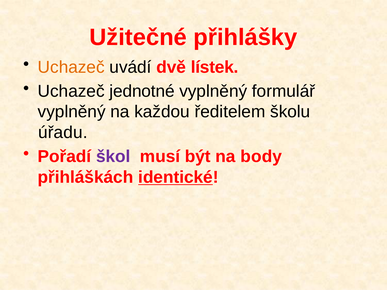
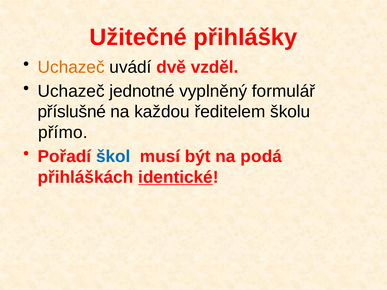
lístek: lístek -> vzděl (215, 67)
vyplněný: vyplněný -> příslušné (72, 112)
úřadu: úřadu -> přímo (63, 133)
škol colour: purple -> blue (113, 157)
body: body -> podá (261, 157)
